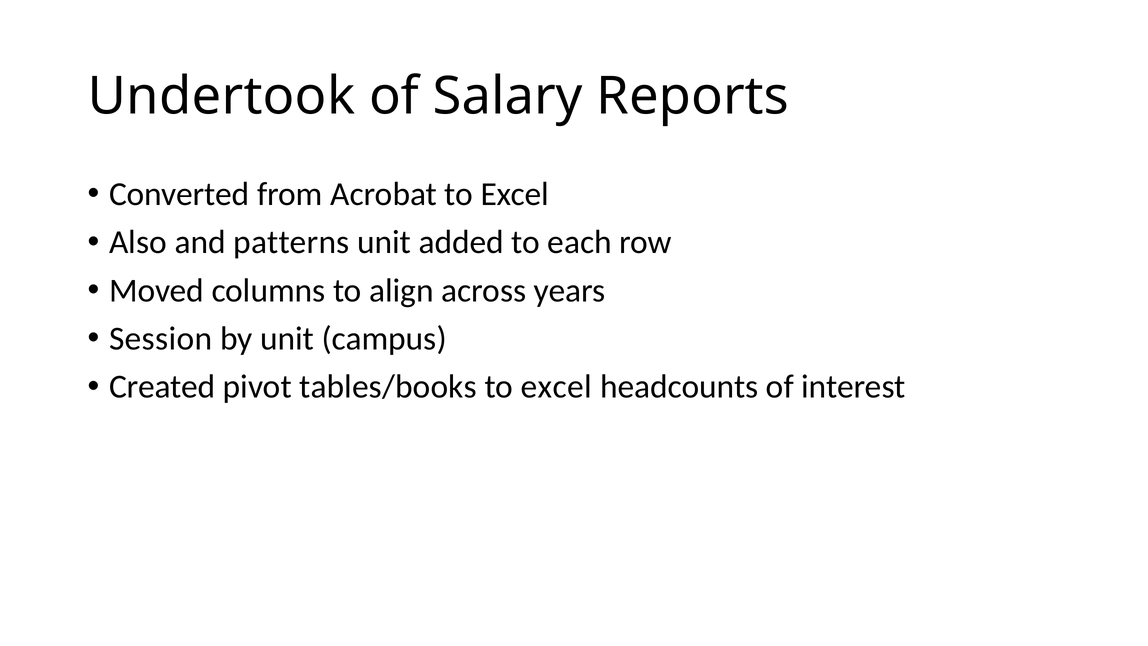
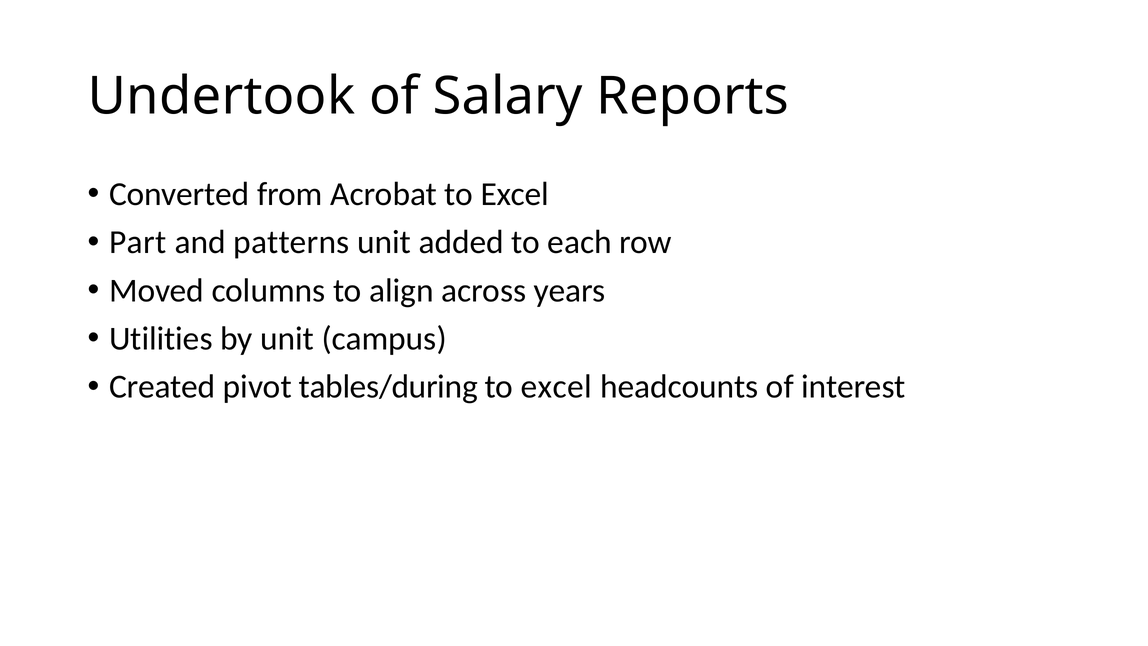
Also: Also -> Part (138, 242)
Session: Session -> Utilities (161, 338)
tables/books: tables/books -> tables/during (388, 387)
